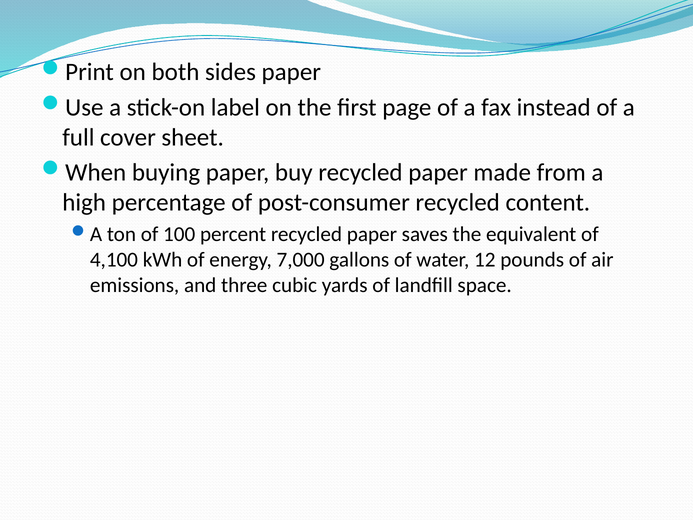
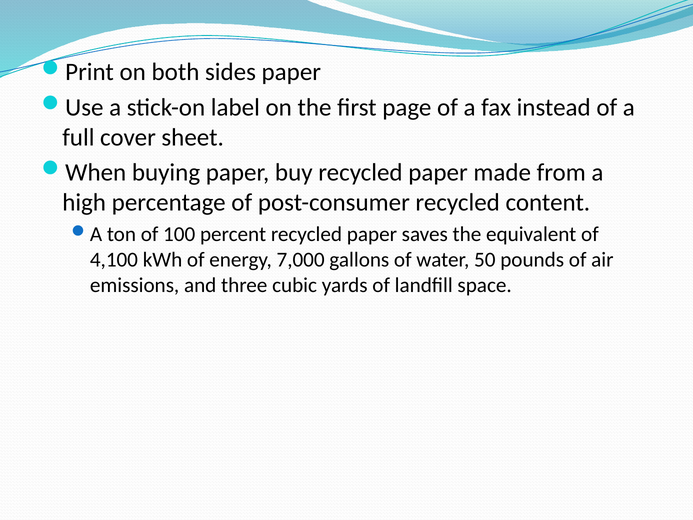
12: 12 -> 50 (485, 260)
